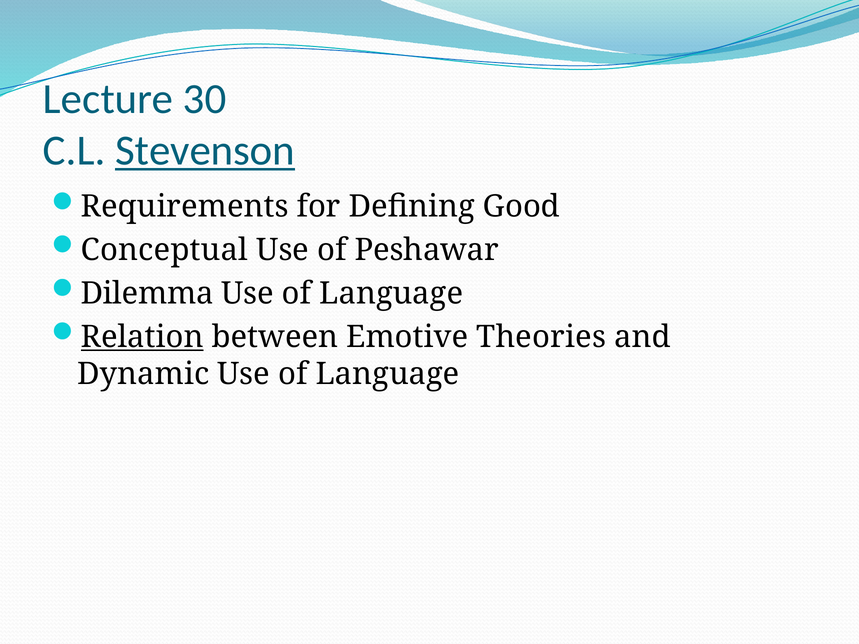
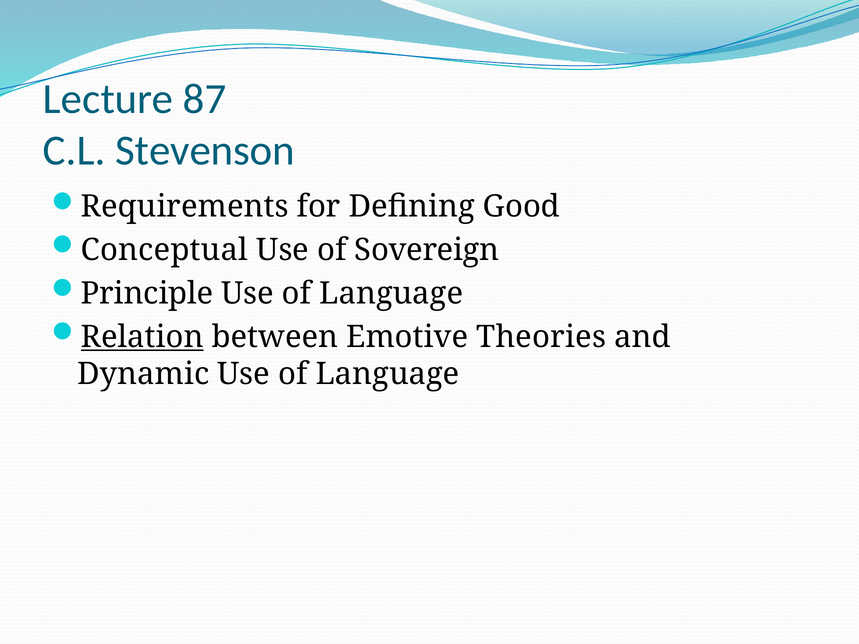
30: 30 -> 87 (205, 99)
Stevenson underline: present -> none (205, 151)
Peshawar: Peshawar -> Sovereign (427, 250)
Dilemma: Dilemma -> Principle (147, 294)
